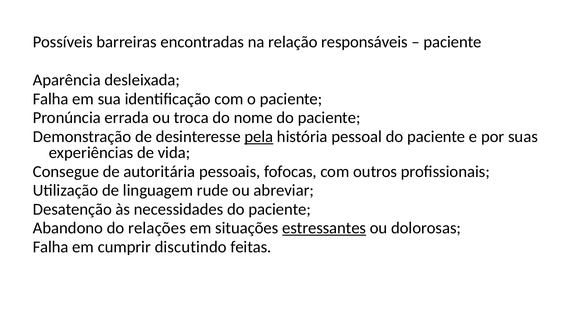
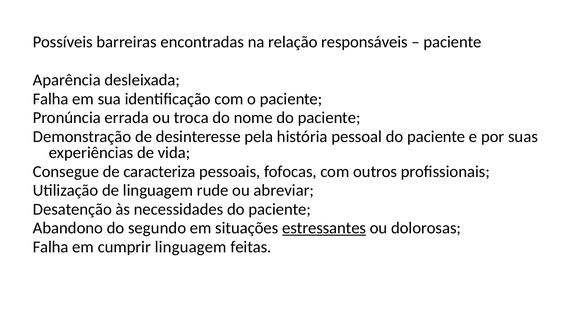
pela underline: present -> none (259, 137)
autoritária: autoritária -> caracteriza (160, 171)
relações: relações -> segundo (157, 228)
cumprir discutindo: discutindo -> linguagem (191, 247)
